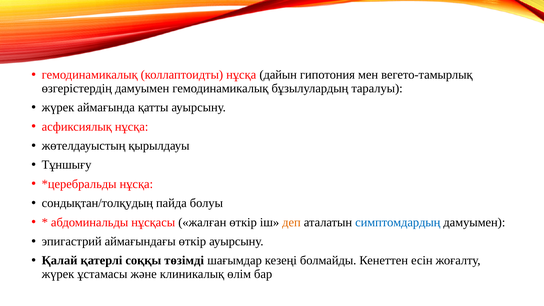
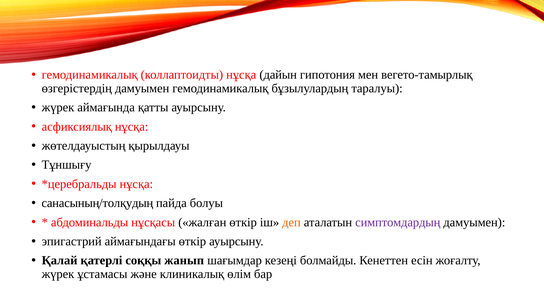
сондықтан/толқудың: сондықтан/толқудың -> санасының/толқудың (97, 203)
симптомдардың colour: blue -> purple (398, 222)
төзімді: төзімді -> жанып (184, 260)
